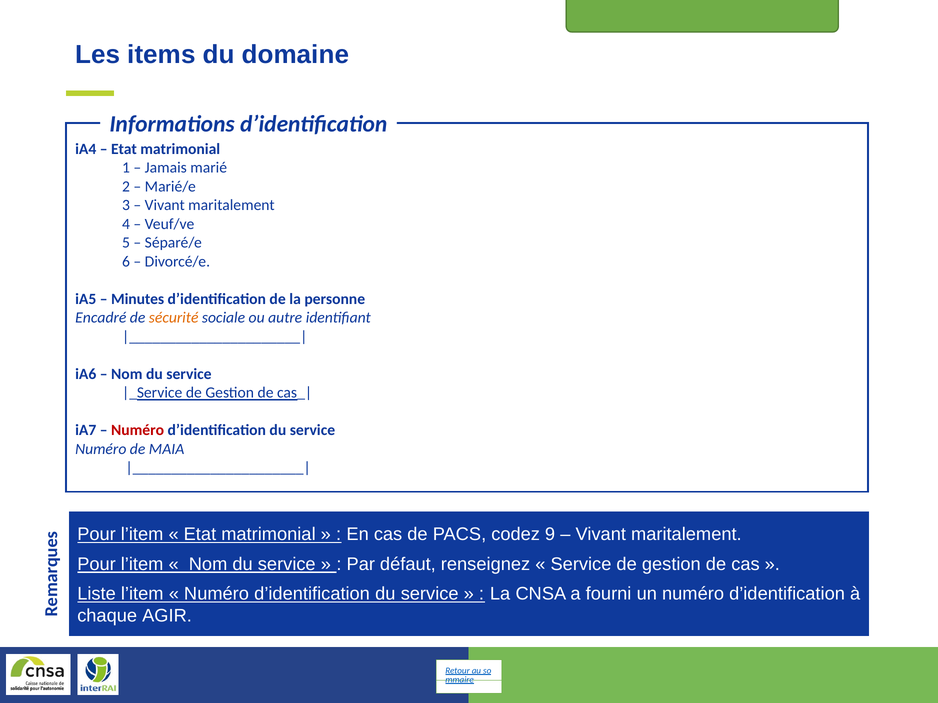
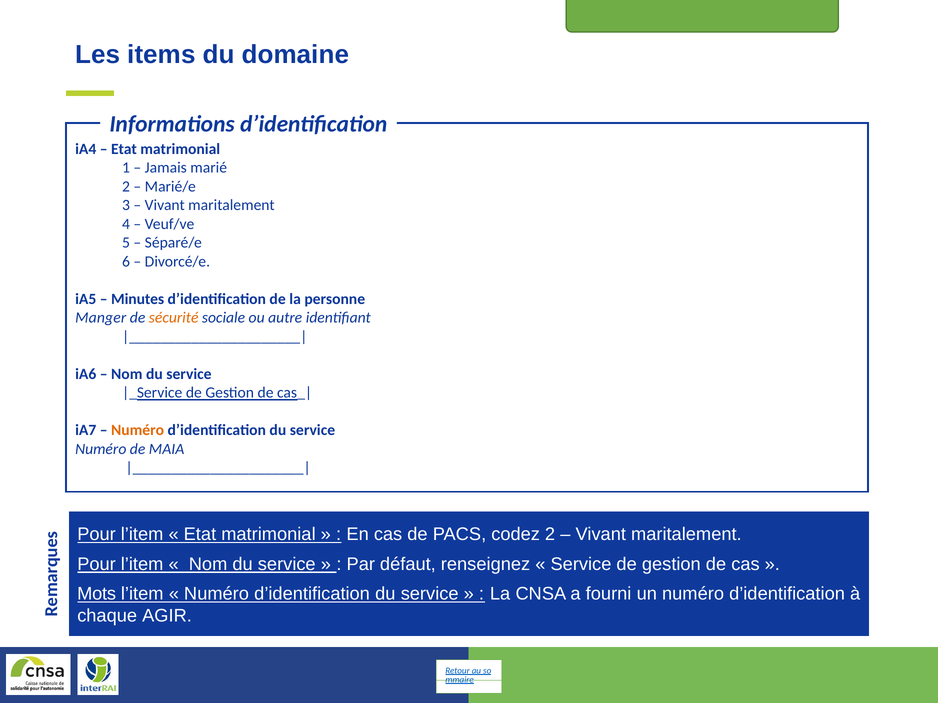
Encadré: Encadré -> Manger (101, 318)
Numéro colour: red -> orange (138, 431)
codez 9: 9 -> 2 (550, 535)
Liste: Liste -> Mots (97, 594)
